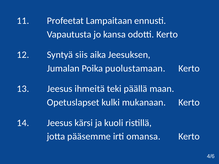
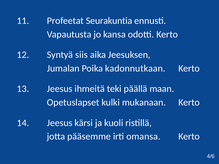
Lampaitaan: Lampaitaan -> Seurakuntia (109, 21)
puolustamaan: puolustamaan -> kadonnutkaan (135, 68)
